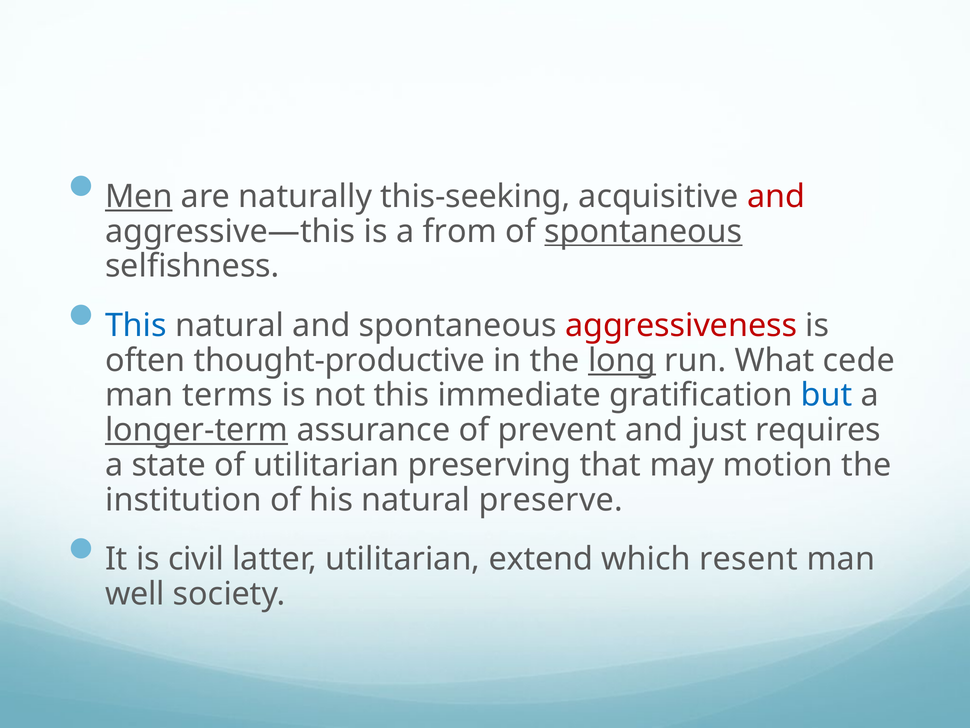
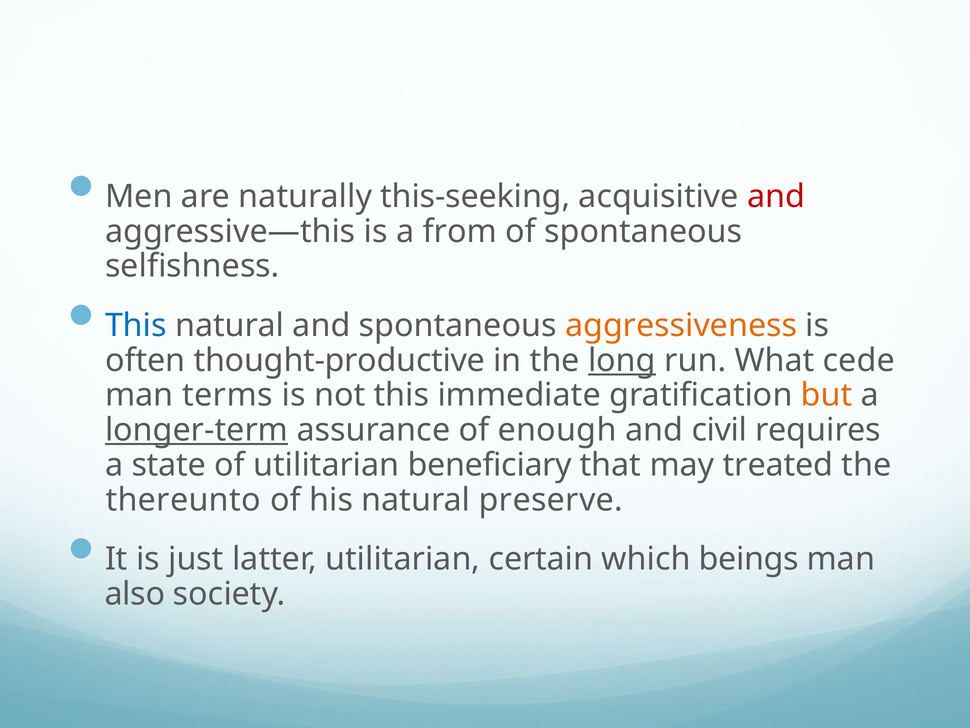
Men underline: present -> none (139, 196)
spontaneous underline: present -> none (643, 231)
aggressiveness colour: red -> orange (681, 325)
but colour: blue -> orange (827, 395)
prevent: prevent -> enough (557, 430)
just: just -> civil (719, 430)
preserving: preserving -> beneficiary (490, 465)
motion: motion -> treated (778, 465)
institution: institution -> thereunto (183, 500)
civil: civil -> just (196, 559)
extend: extend -> certain (541, 559)
resent: resent -> beings (749, 559)
well: well -> also (135, 594)
